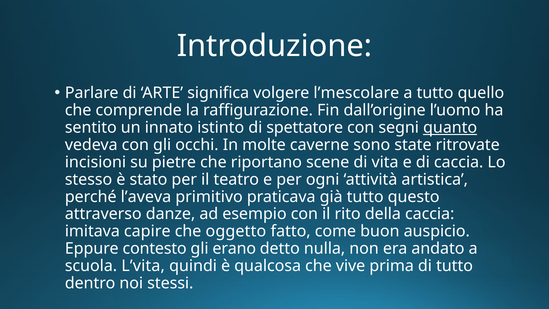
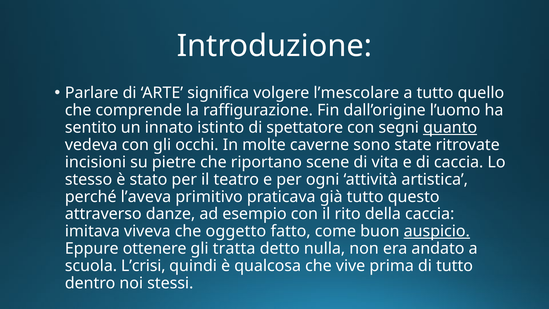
capire: capire -> viveva (147, 231)
auspicio underline: none -> present (437, 231)
contesto: contesto -> ottenere (155, 248)
erano: erano -> tratta (234, 248)
L’vita: L’vita -> L’crisi (143, 266)
